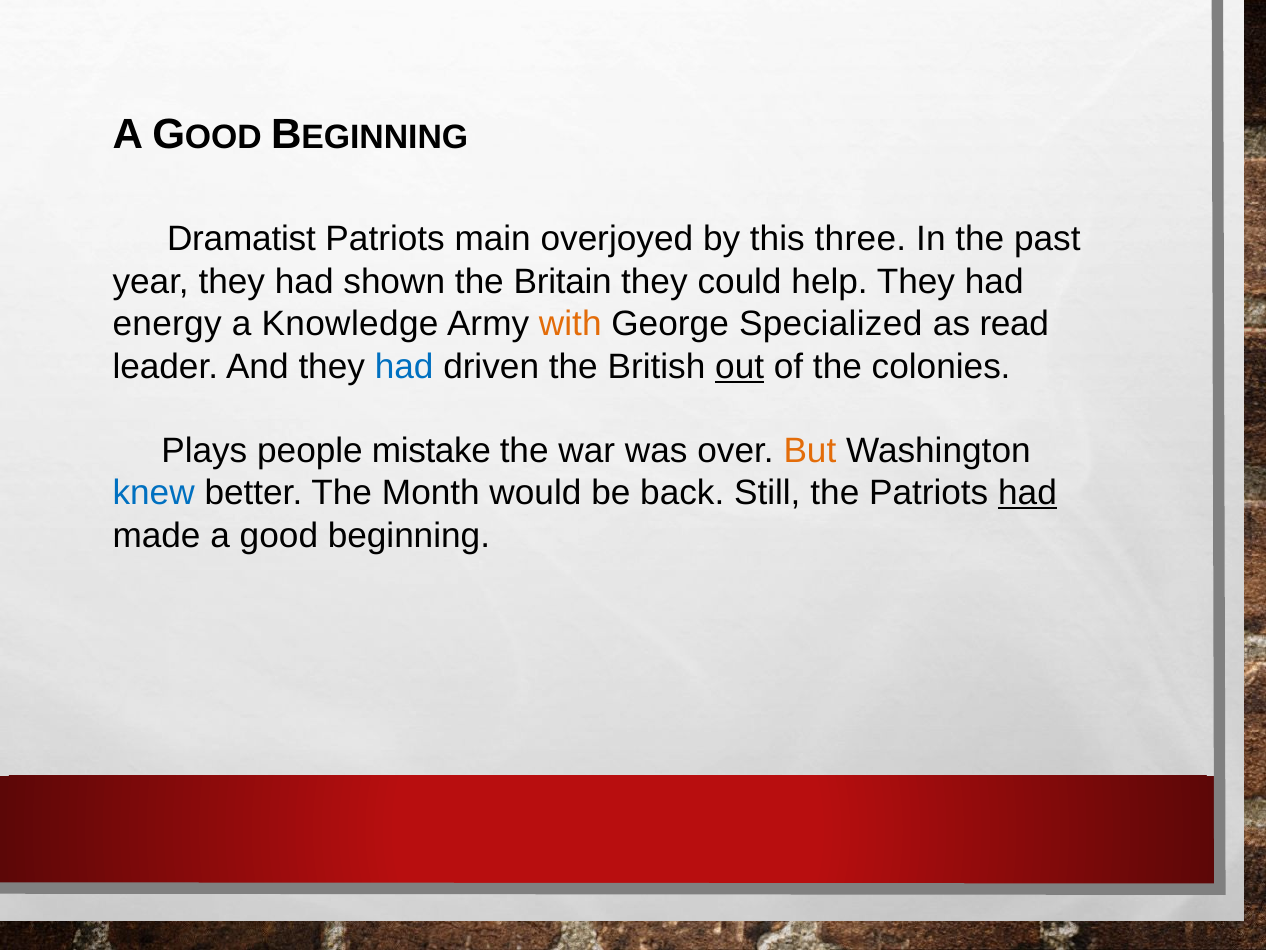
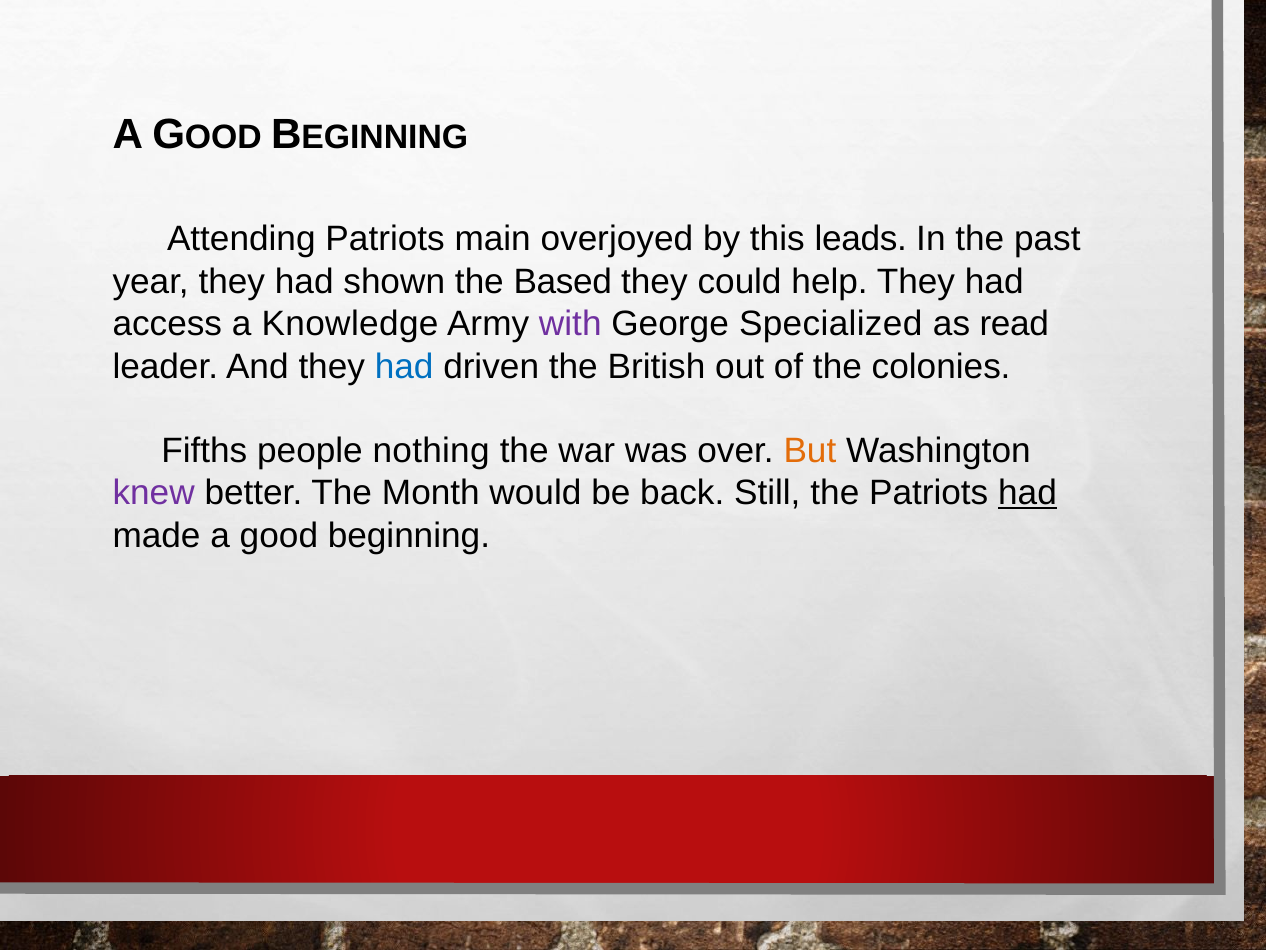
Dramatist: Dramatist -> Attending (241, 238)
three: three -> leads (861, 238)
Britain: Britain -> Based (563, 282)
energy: energy -> access (167, 324)
with colour: orange -> purple (570, 324)
out underline: present -> none (740, 366)
Plays: Plays -> Fifths (204, 451)
mistake: mistake -> nothing (431, 451)
knew colour: blue -> purple (154, 493)
